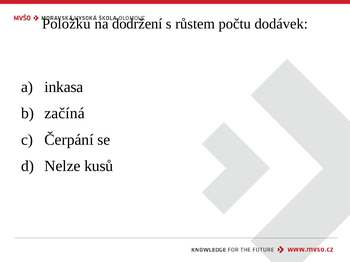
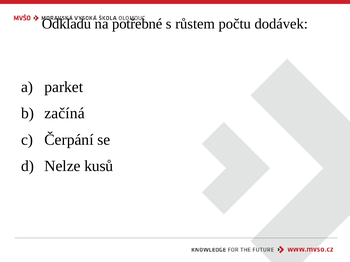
Položku: Položku -> Odkladu (66, 24)
dodržení: dodržení -> potřebné (137, 24)
inkasa: inkasa -> parket (64, 87)
